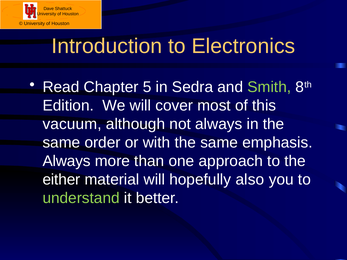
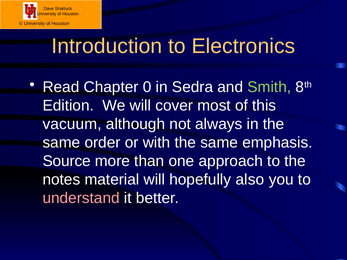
5: 5 -> 0 (147, 87)
Always: Always -> Source (67, 161)
either: either -> notes (61, 180)
understand colour: light green -> pink (81, 198)
